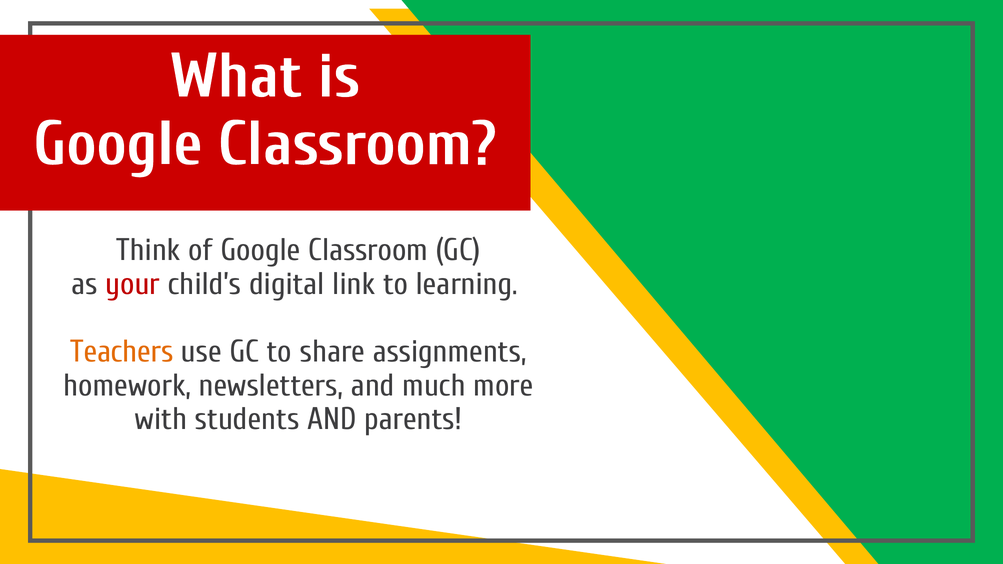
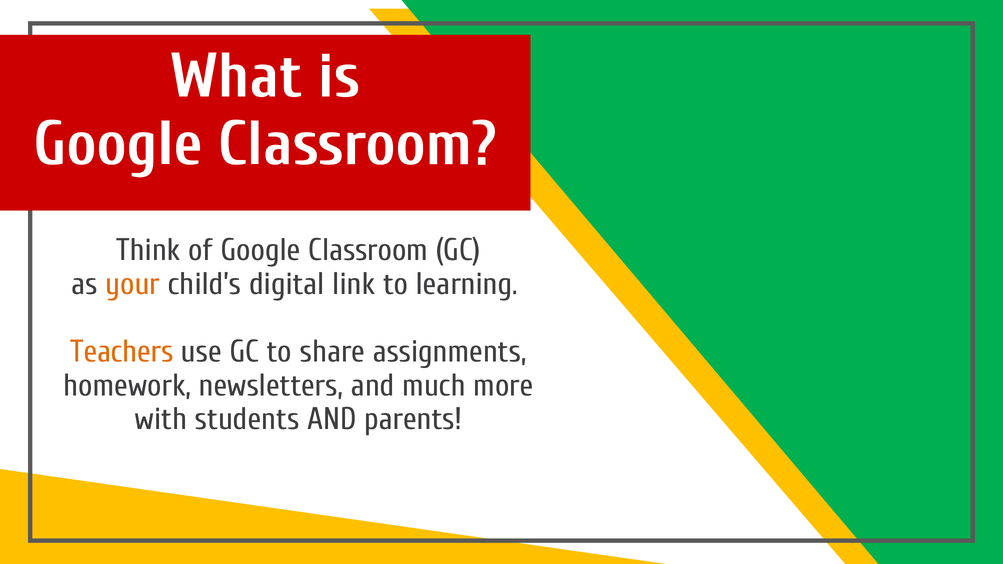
your colour: red -> orange (133, 284)
